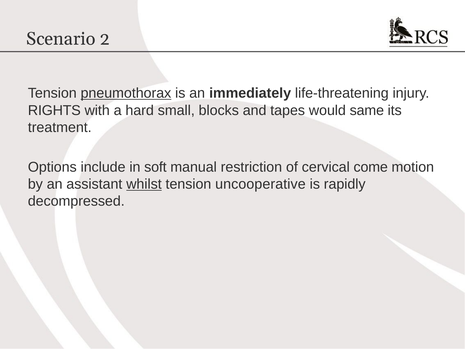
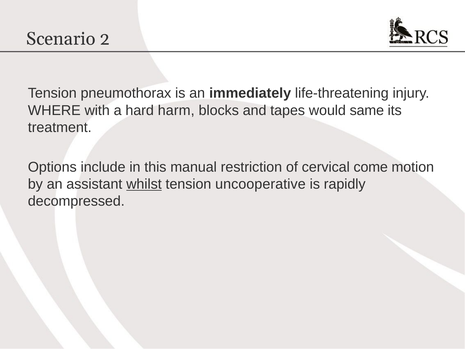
pneumothorax underline: present -> none (126, 93)
RIGHTS: RIGHTS -> WHERE (54, 110)
small: small -> harm (176, 110)
soft: soft -> this (155, 167)
